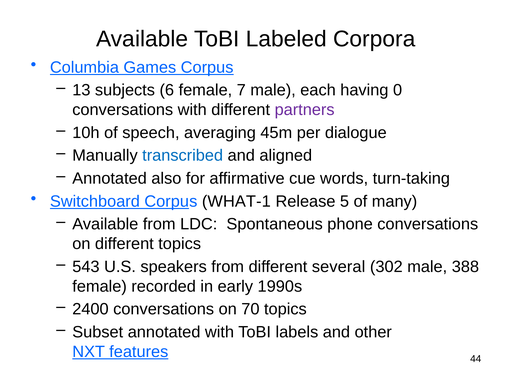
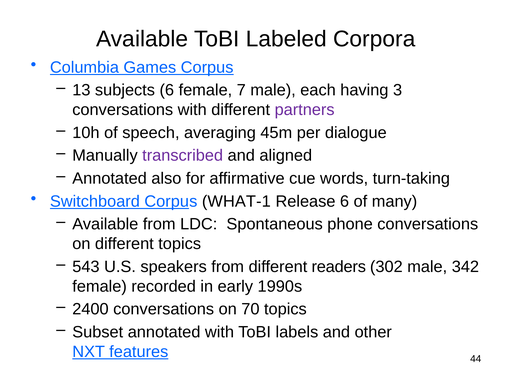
0: 0 -> 3 (398, 90)
transcribed colour: blue -> purple (183, 156)
Release 5: 5 -> 6 (345, 201)
several: several -> readers (339, 267)
388: 388 -> 342 (465, 267)
